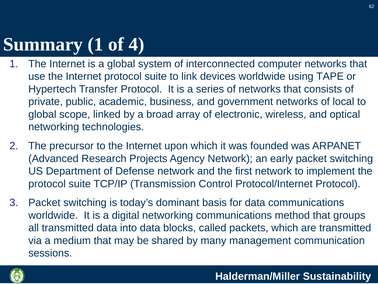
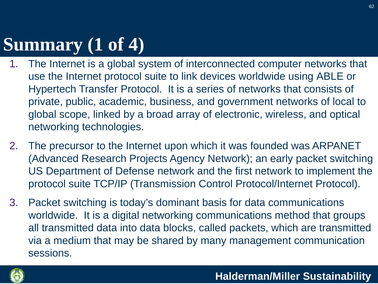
TAPE: TAPE -> ABLE (330, 76)
